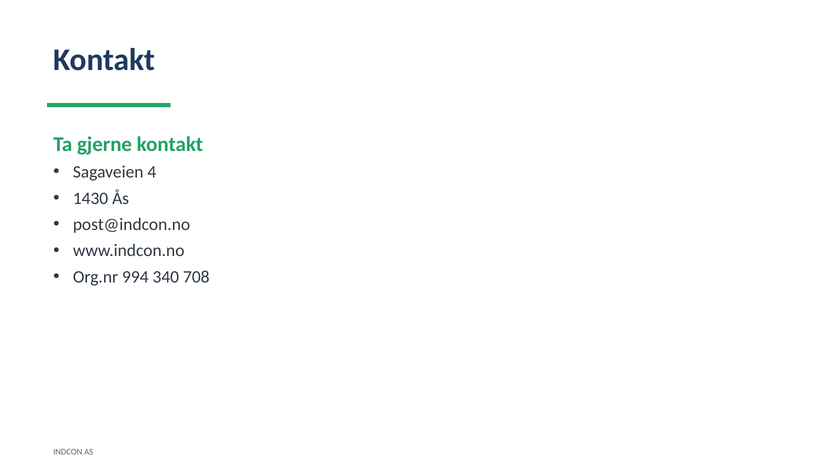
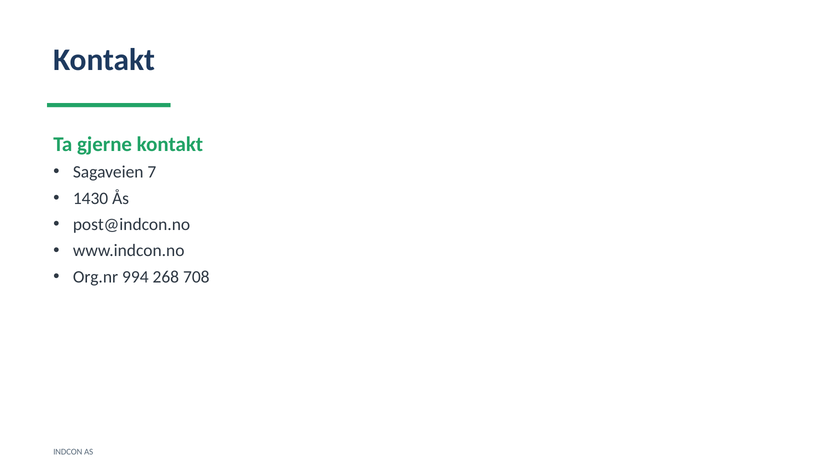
4: 4 -> 7 (152, 172)
340: 340 -> 268 (166, 277)
